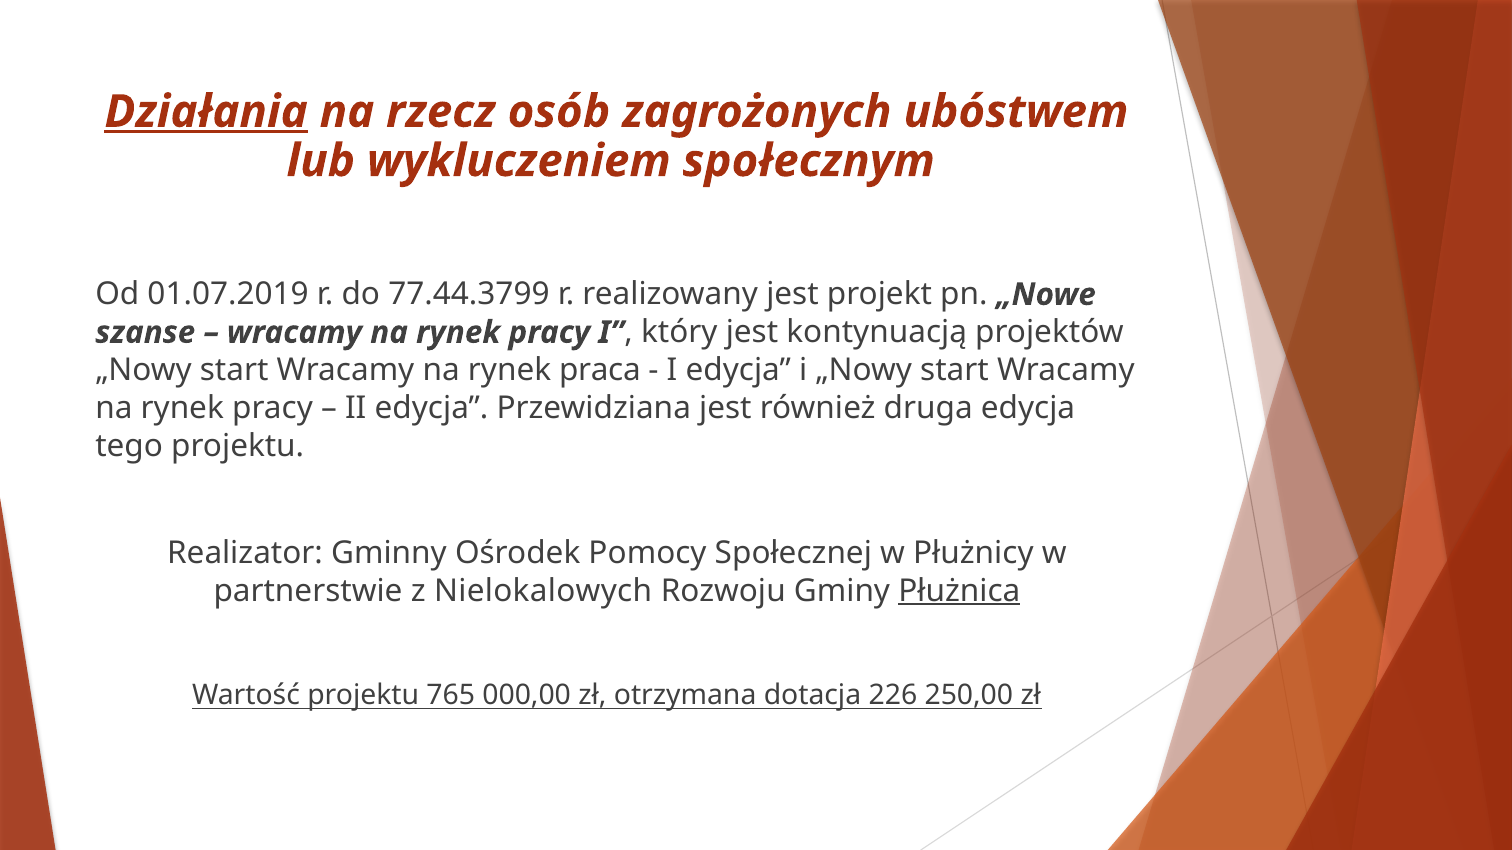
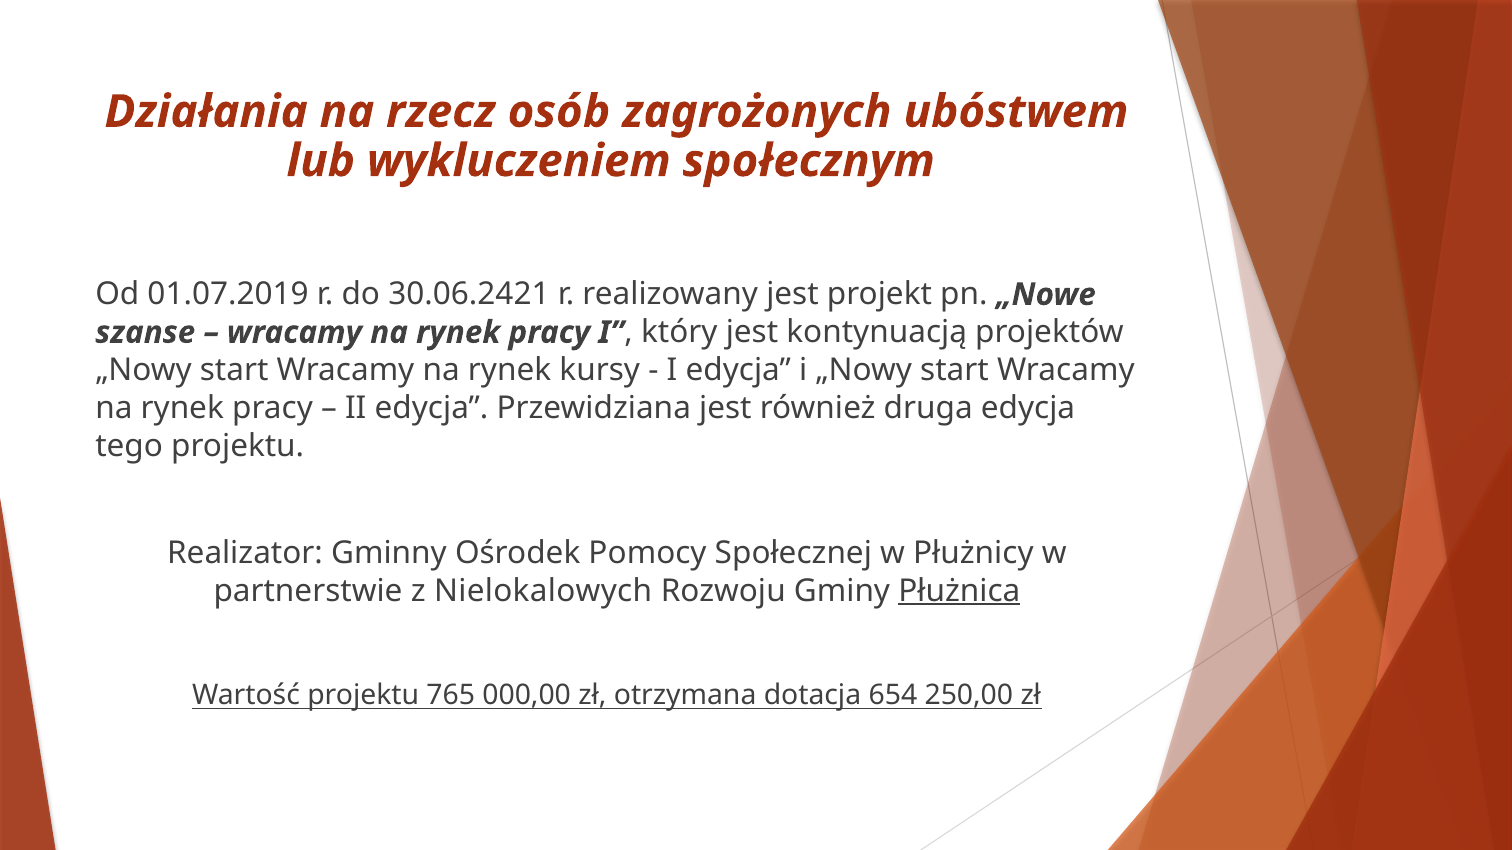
Działania underline: present -> none (206, 112)
77.44.3799: 77.44.3799 -> 30.06.2421 (469, 295)
praca: praca -> kursy (600, 370)
226: 226 -> 654 (893, 696)
